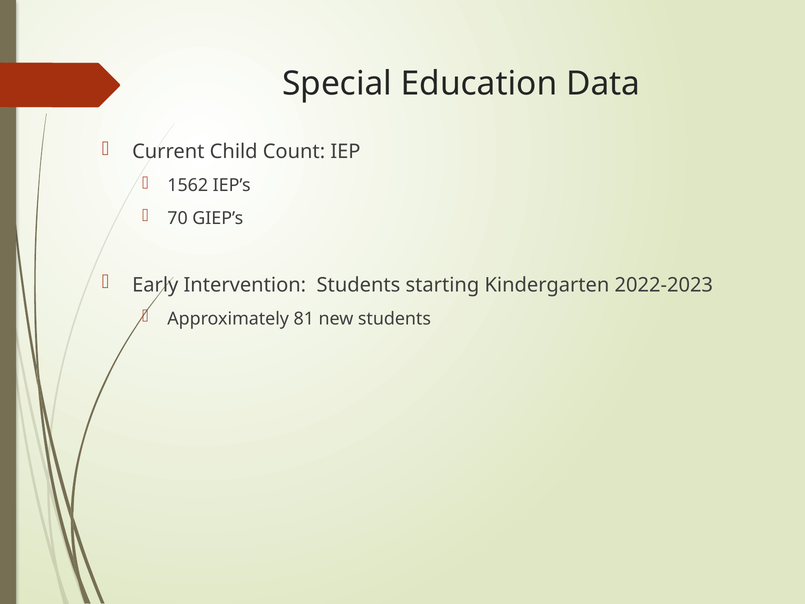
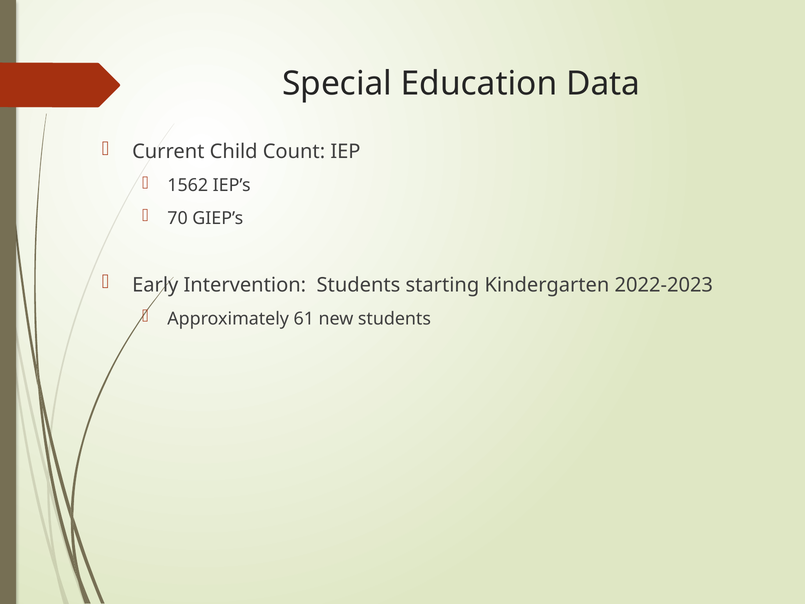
81: 81 -> 61 (304, 319)
